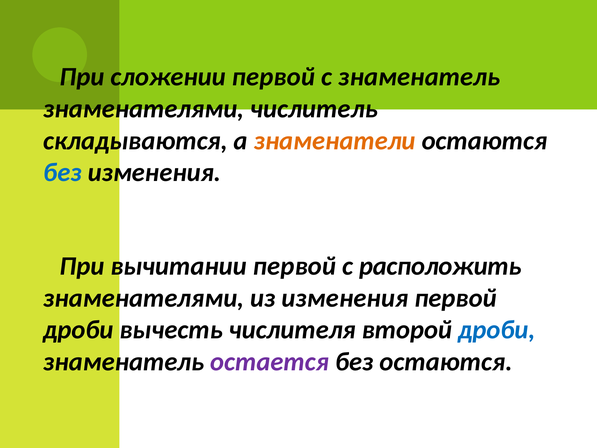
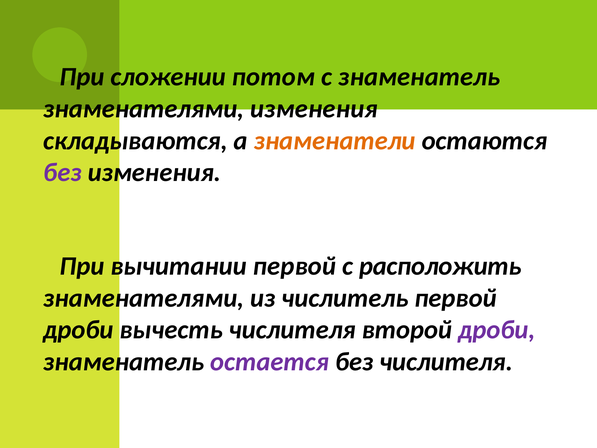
сложении первой: первой -> потом (274, 77)
знаменателями числитель: числитель -> изменения (314, 109)
без colour: blue -> purple (62, 172)
из изменения: изменения -> числитель (345, 298)
дроби colour: blue -> purple (497, 330)
без остаются: остаются -> числителя (446, 362)
